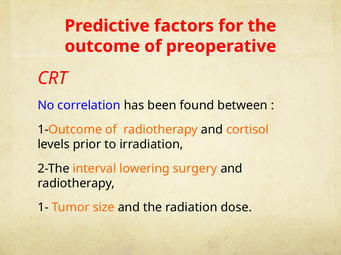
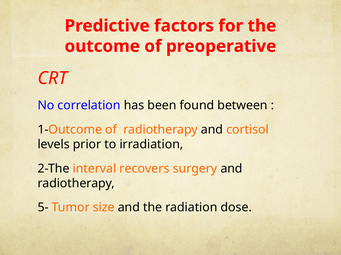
lowering: lowering -> recovers (144, 169)
1-: 1- -> 5- (43, 208)
